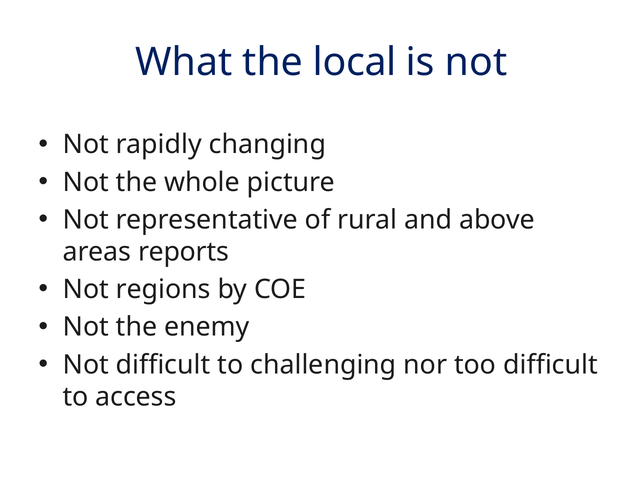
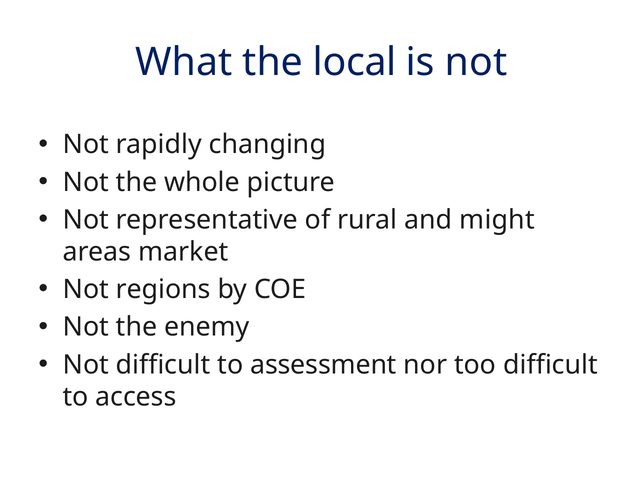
above: above -> might (497, 219)
reports: reports -> market (183, 252)
challenging: challenging -> assessment (323, 364)
